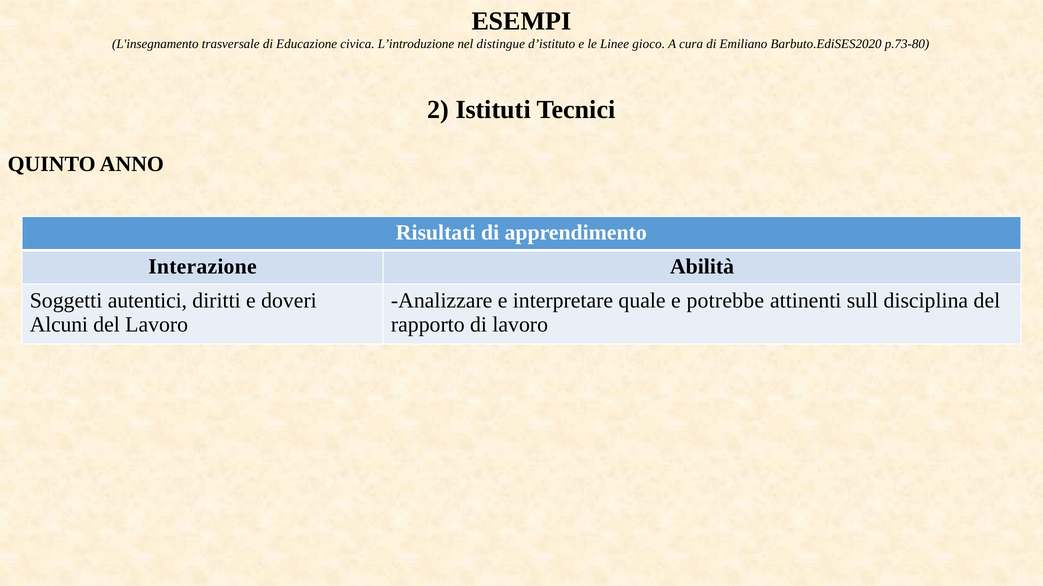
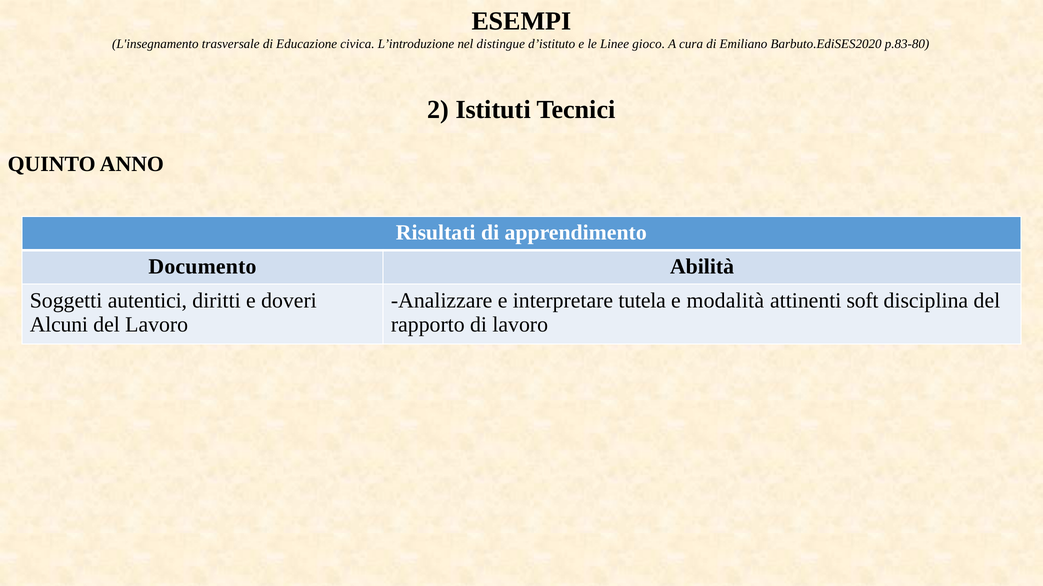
p.73-80: p.73-80 -> p.83-80 (907, 44)
Interazione: Interazione -> Documento (202, 267)
quale: quale -> tutela (642, 301)
potrebbe: potrebbe -> modalità (725, 301)
sull: sull -> soft (863, 301)
